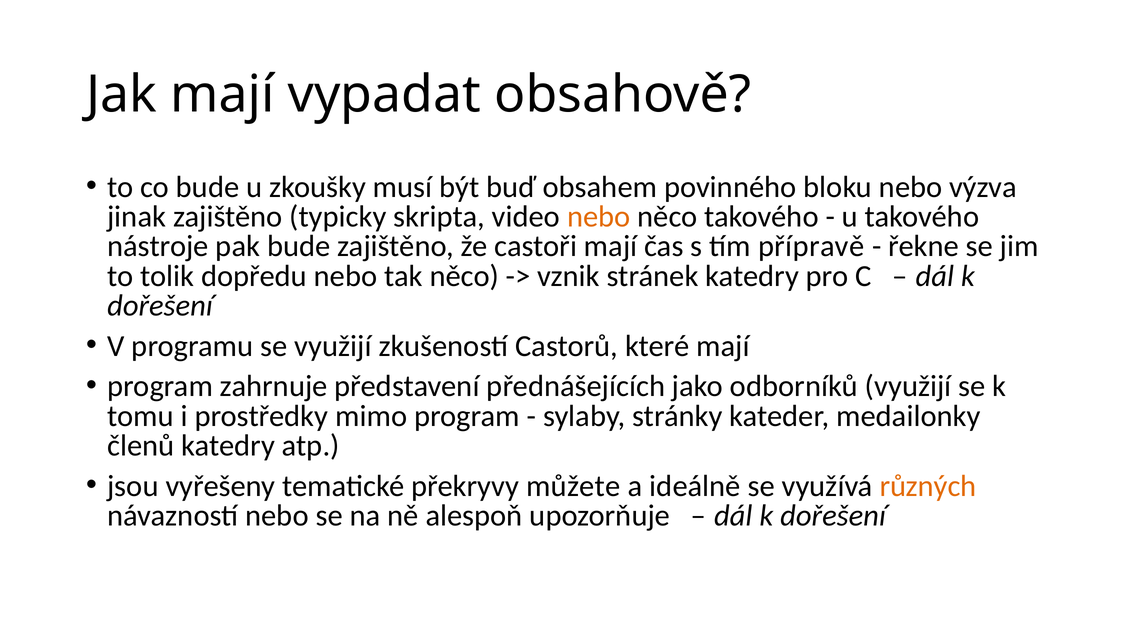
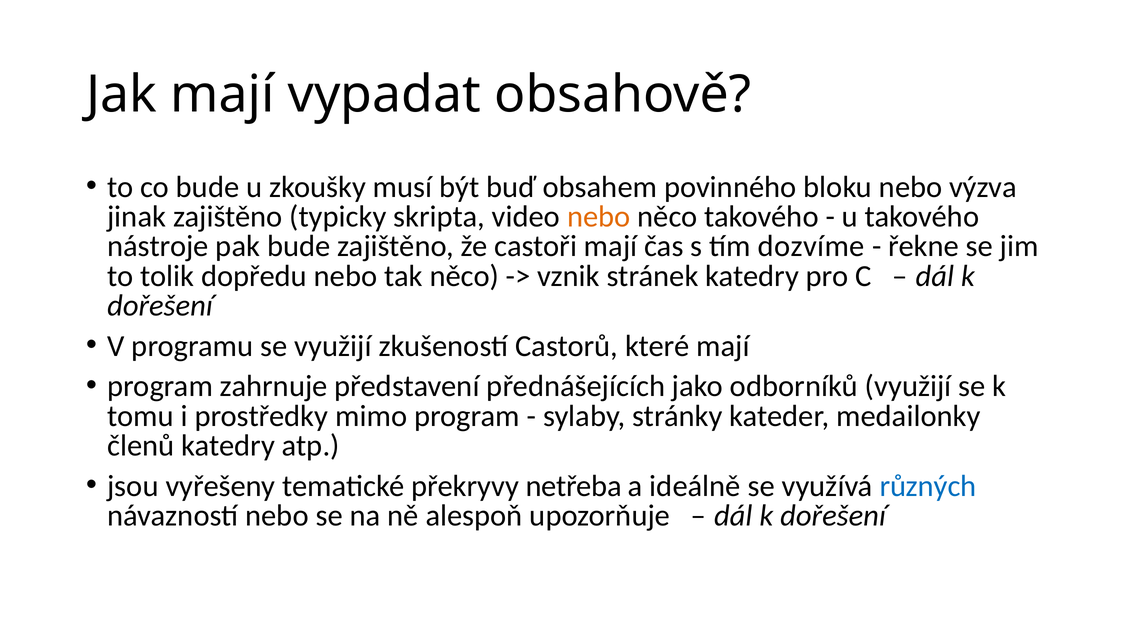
přípravě: přípravě -> dozvíme (811, 246)
můžete: můžete -> netřeba (574, 486)
různých colour: orange -> blue (928, 486)
